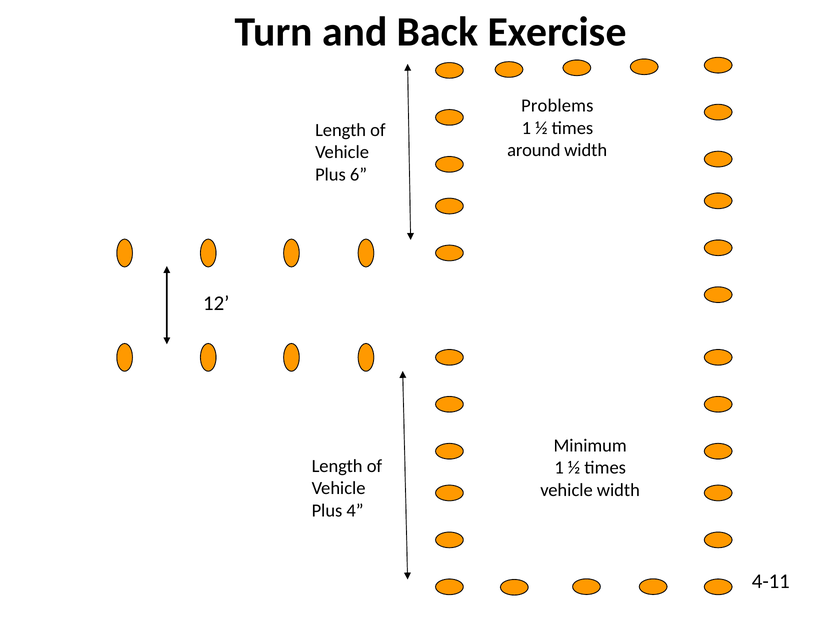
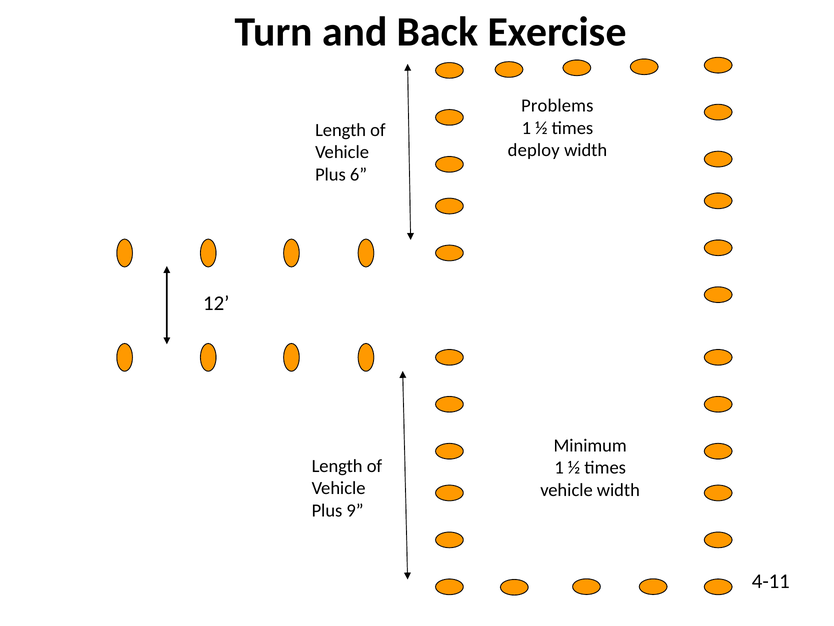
around: around -> deploy (534, 150)
4: 4 -> 9 (355, 510)
